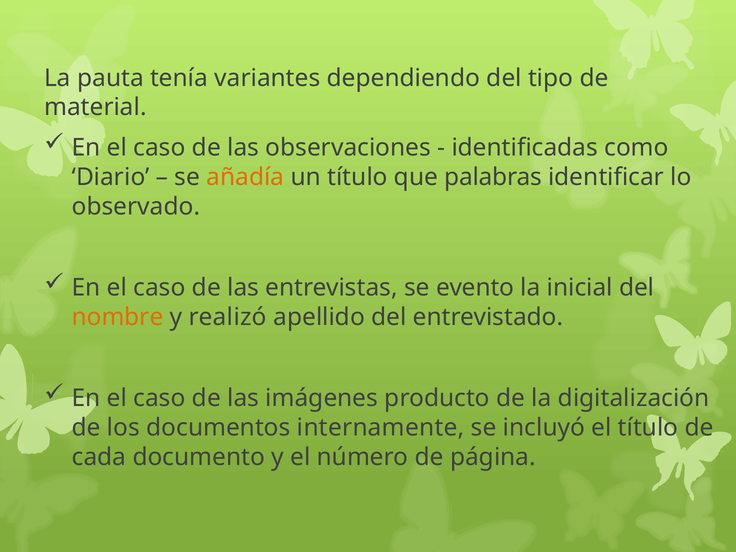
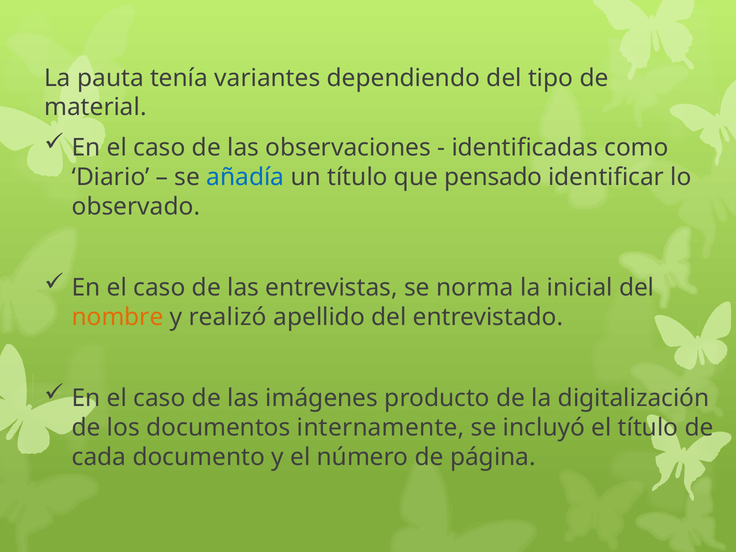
añadía colour: orange -> blue (245, 177)
palabras: palabras -> pensado (493, 177)
evento: evento -> norma (475, 288)
